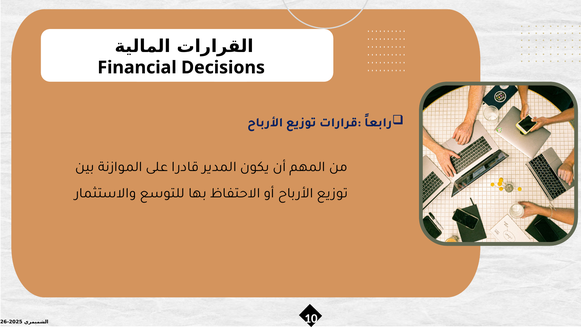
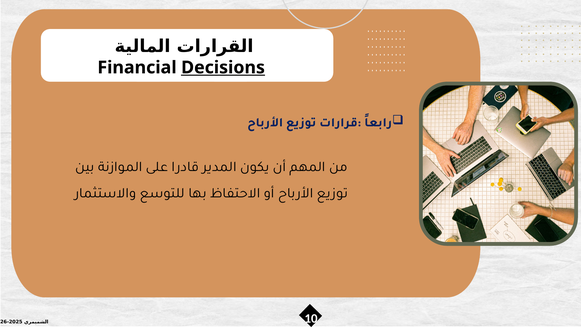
Decisions underline: none -> present (223, 67)
